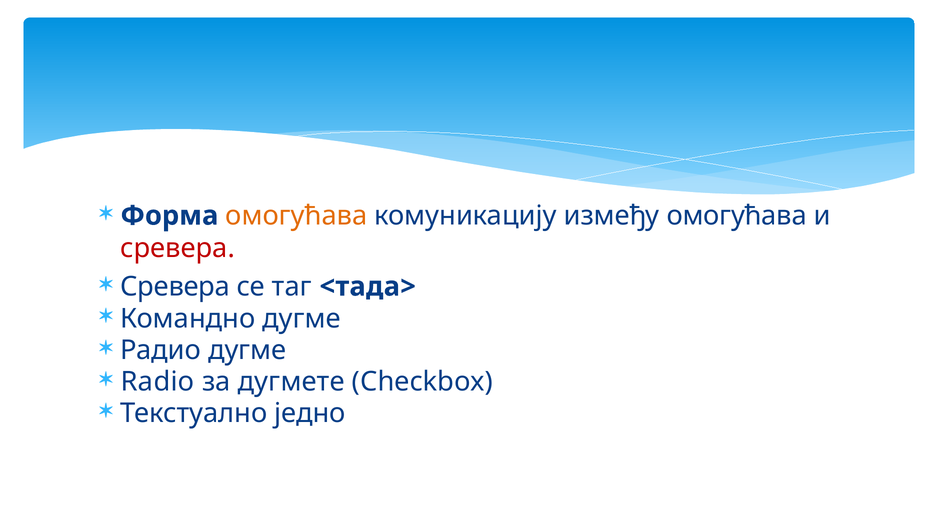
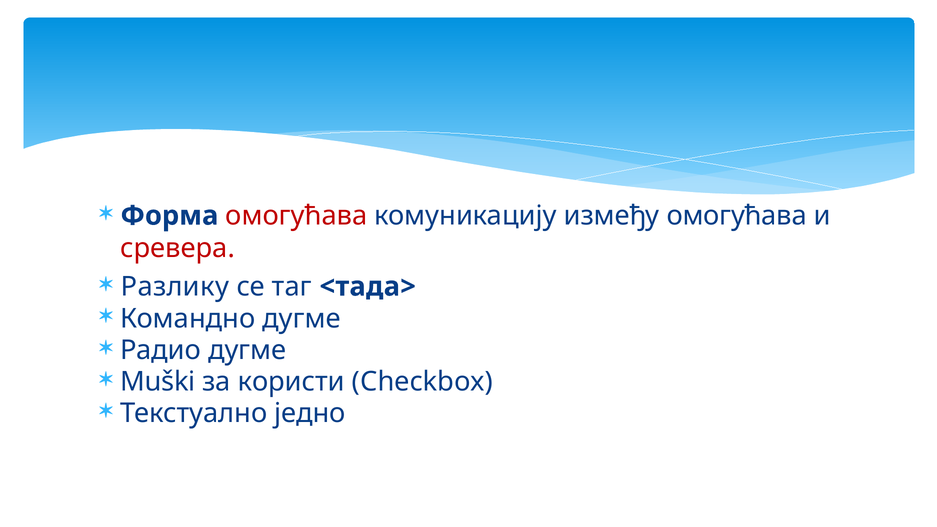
омогућава colour: orange -> red (296, 216)
Сревера: Сревера -> Разлику (175, 287)
Radio: Radio -> Muški (158, 382)
дугмете: дугмете -> користи (291, 382)
